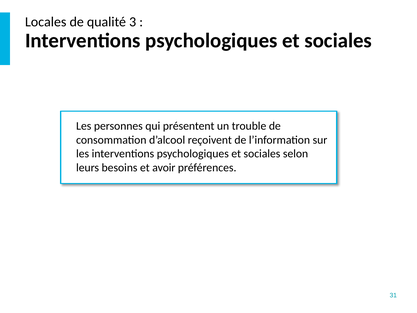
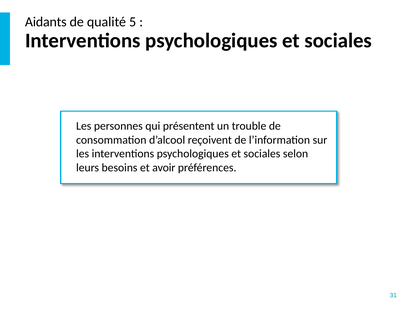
Locales: Locales -> Aidants (46, 22)
3: 3 -> 5 (133, 22)
